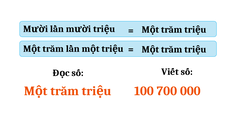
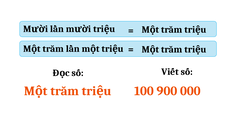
700: 700 -> 900 (167, 91)
